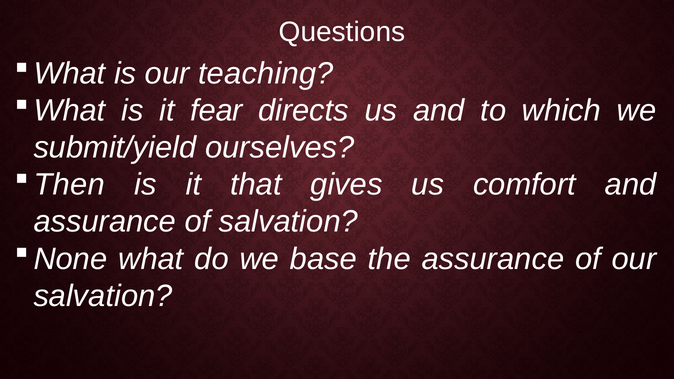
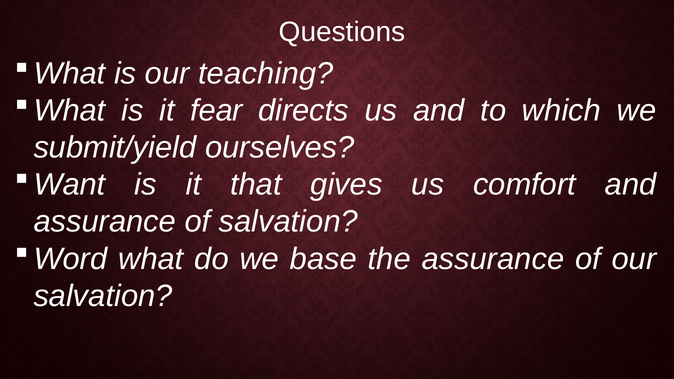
Then: Then -> Want (70, 185)
None: None -> Word (70, 259)
